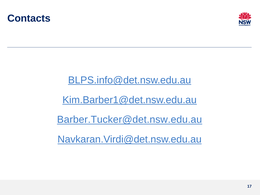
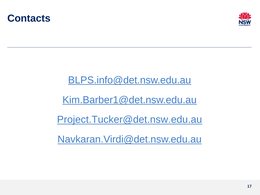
Barber.Tucker@det.nsw.edu.au: Barber.Tucker@det.nsw.edu.au -> Project.Tucker@det.nsw.edu.au (130, 120)
